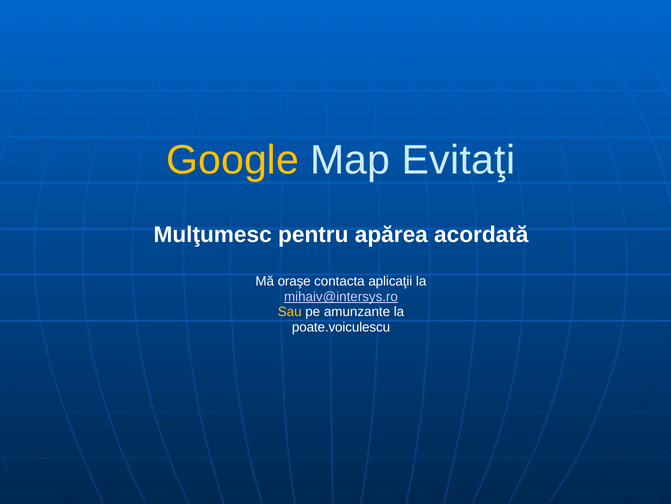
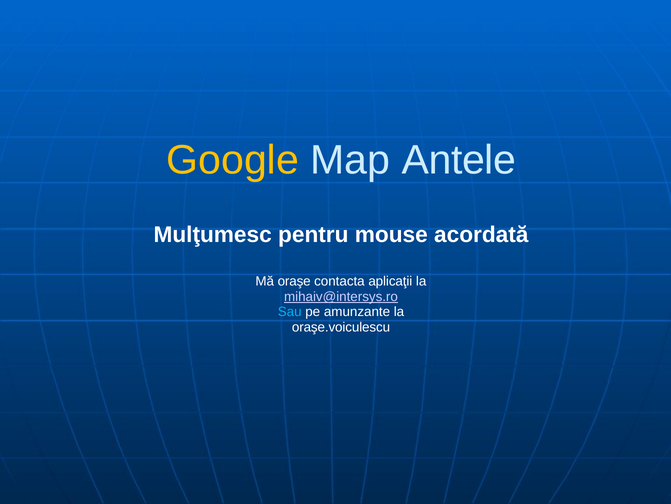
Evitaţi: Evitaţi -> Antele (459, 160)
apărea: apărea -> mouse (391, 235)
Sau colour: yellow -> light blue (290, 311)
poate.voiculescu: poate.voiculescu -> oraşe.voiculescu (341, 327)
